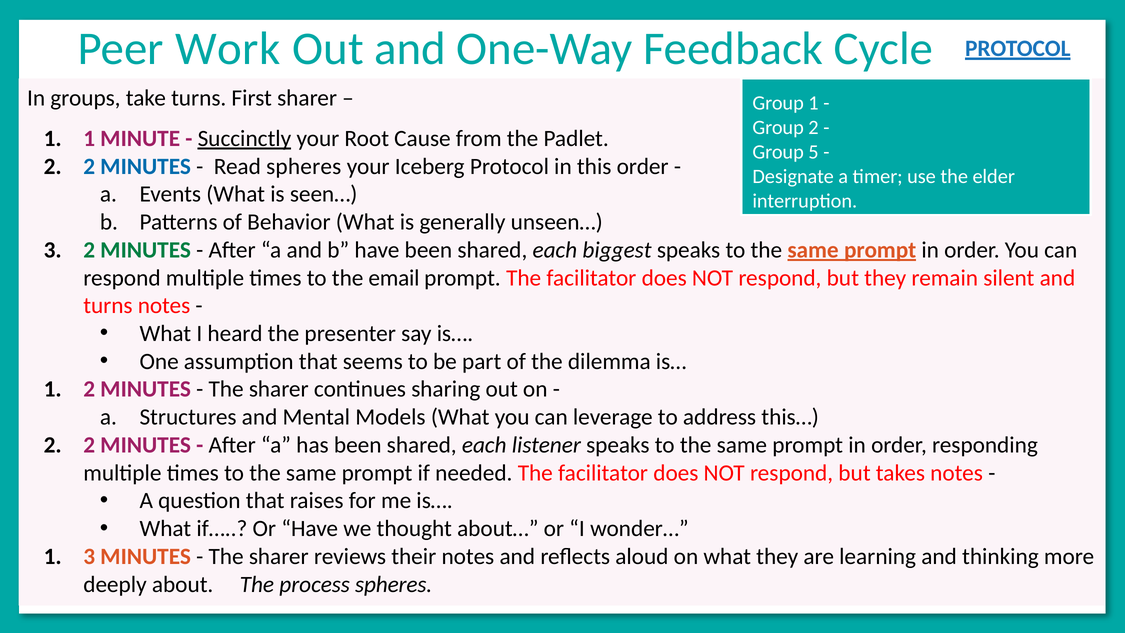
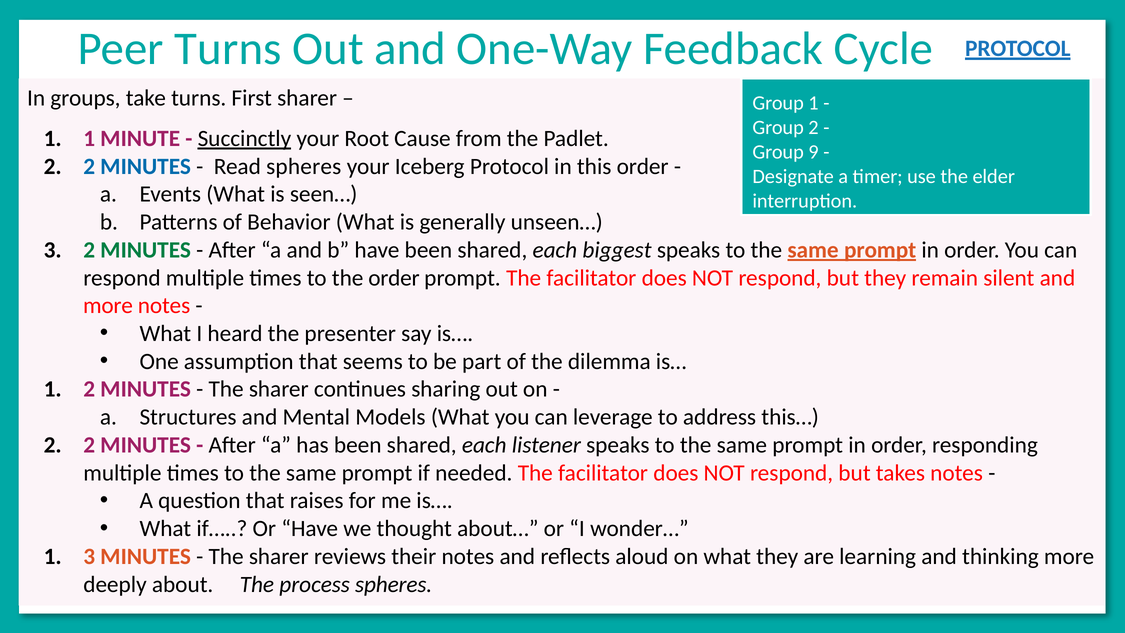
Peer Work: Work -> Turns (228, 49)
5: 5 -> 9 (814, 152)
the email: email -> order (394, 278)
turns: turns -> more (108, 306)
